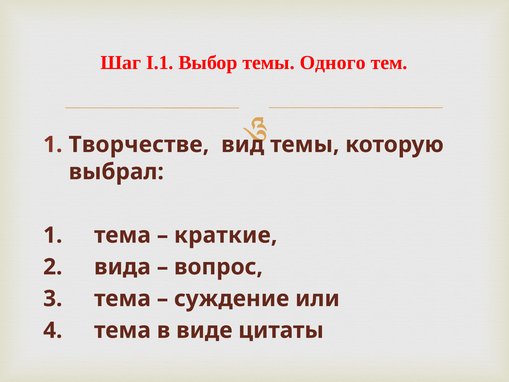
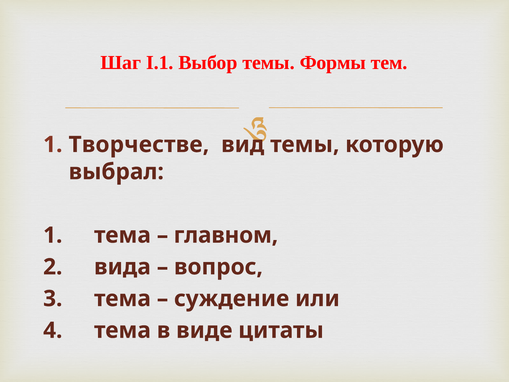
Одного: Одного -> Формы (333, 62)
краткие: краткие -> главном (226, 235)
